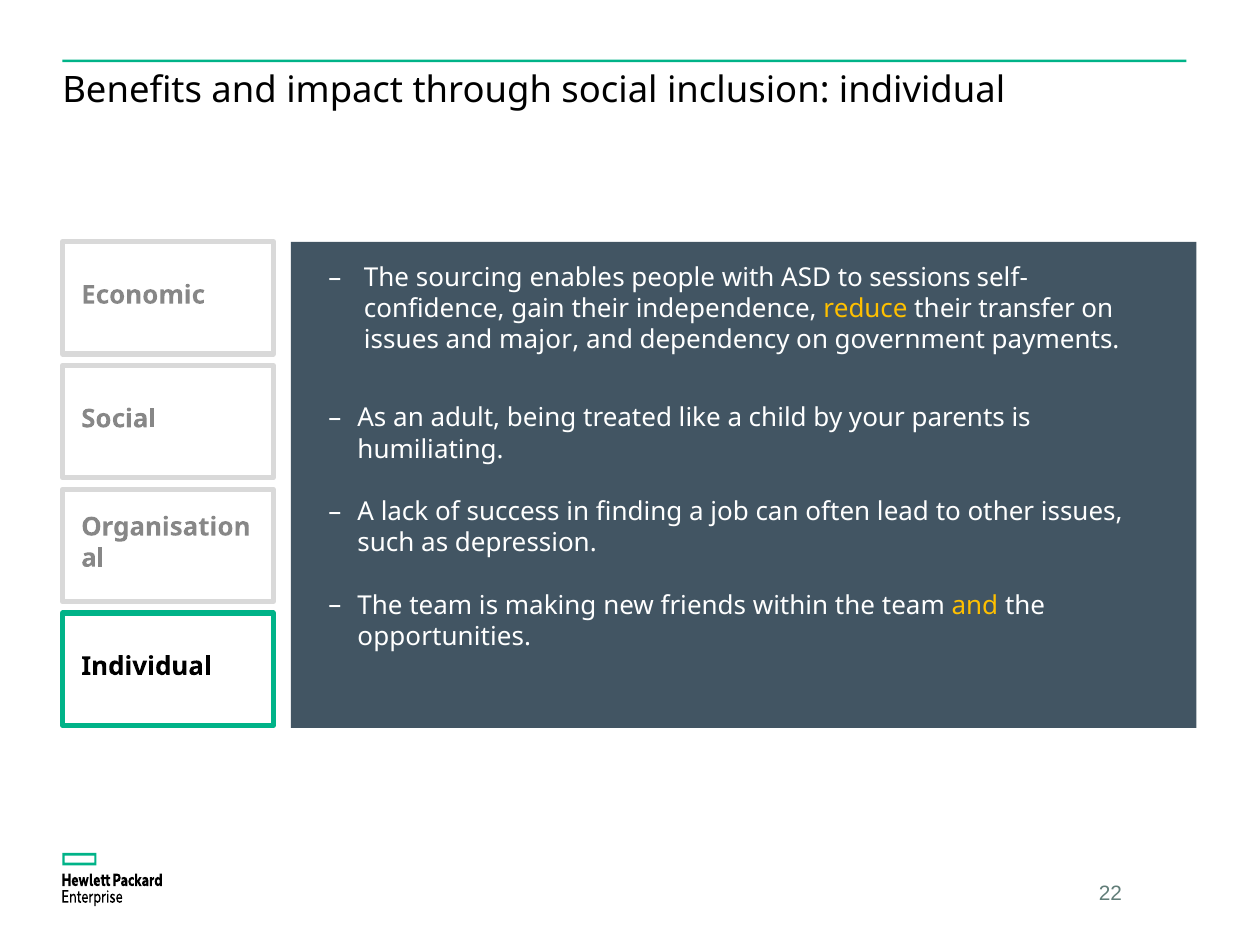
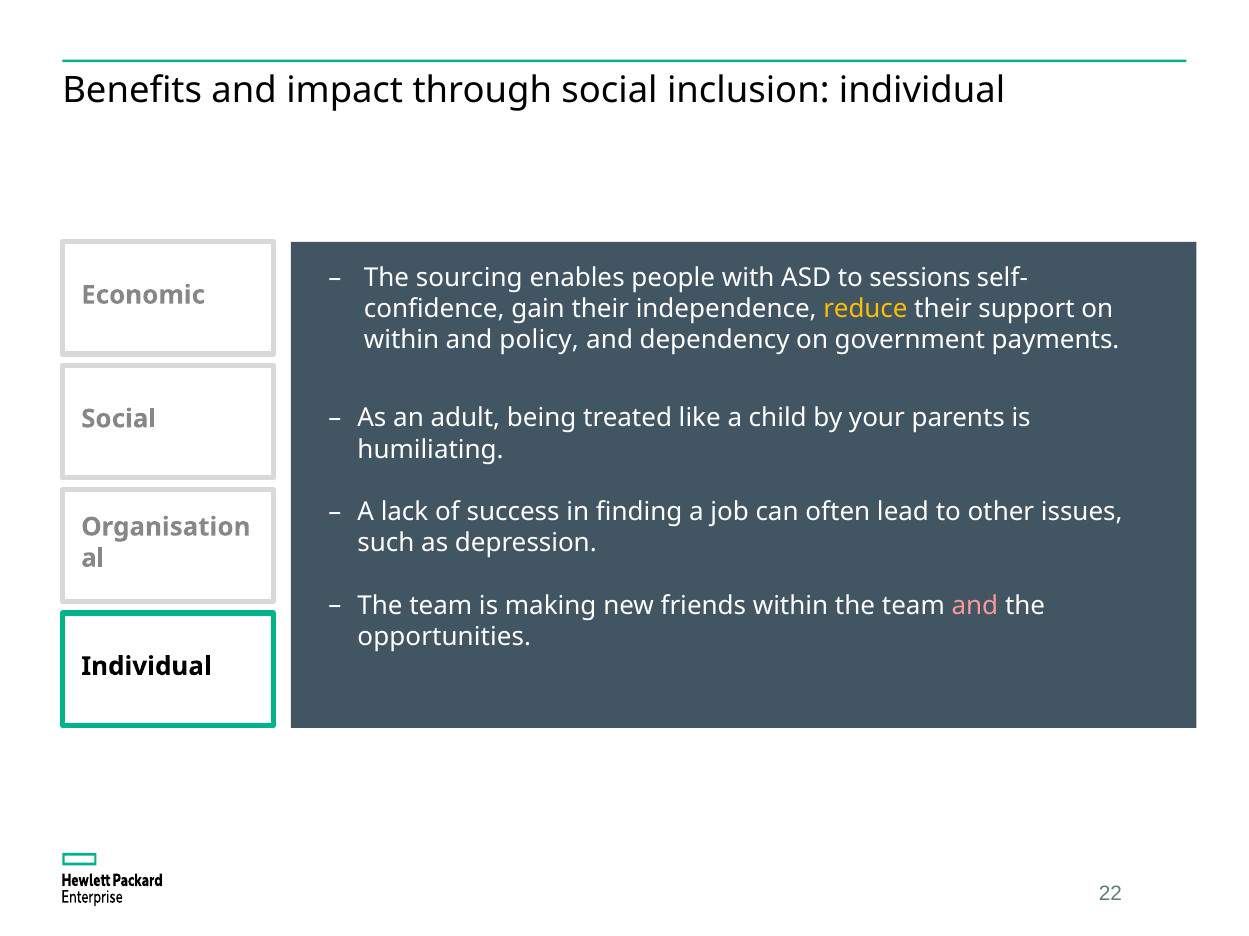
transfer: transfer -> support (1027, 309)
issues: issues -> within (402, 341)
major: major -> policy (539, 341)
and colour: yellow -> pink (975, 606)
